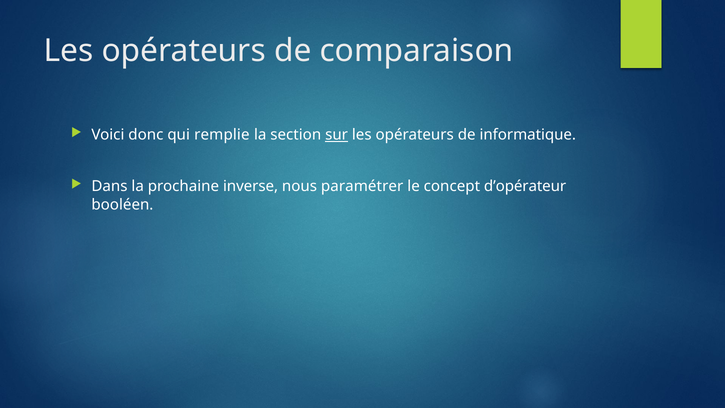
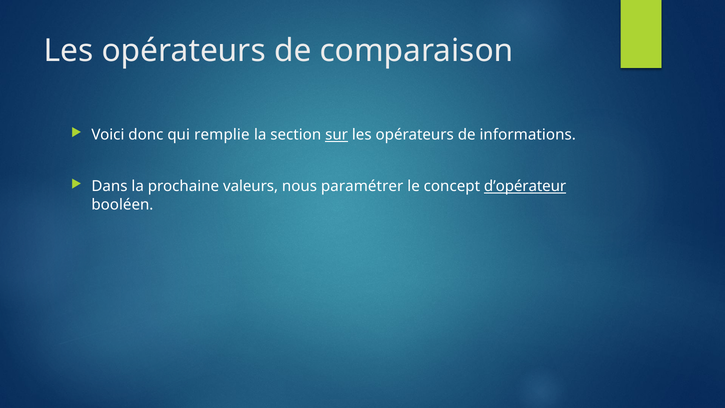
informatique: informatique -> informations (528, 135)
inverse: inverse -> valeurs (251, 186)
d’opérateur underline: none -> present (525, 186)
